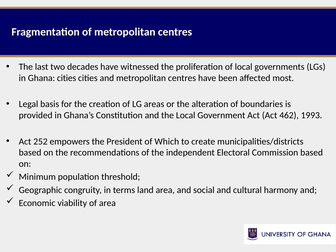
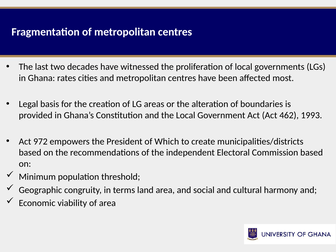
Ghana cities: cities -> rates (67, 78)
252: 252 -> 972 (40, 141)
